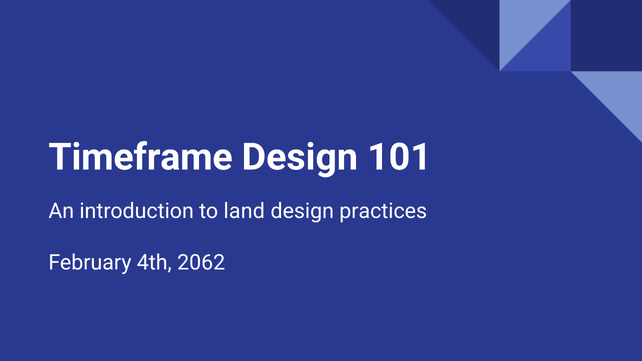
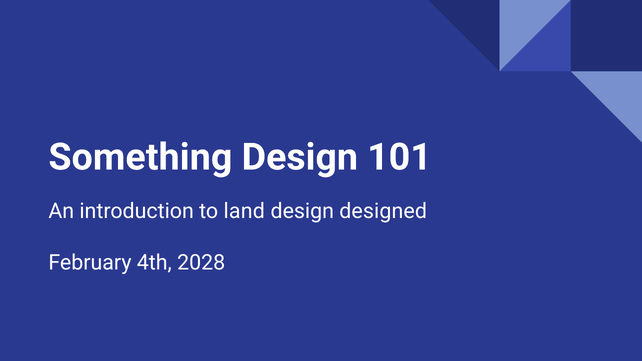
Timeframe: Timeframe -> Something (140, 157)
practices: practices -> designed (383, 211)
2062: 2062 -> 2028 (201, 263)
